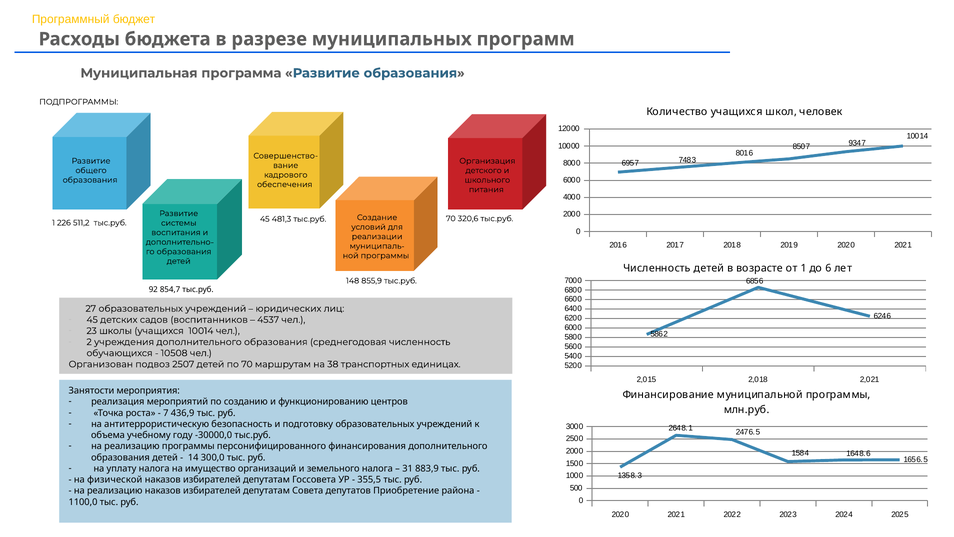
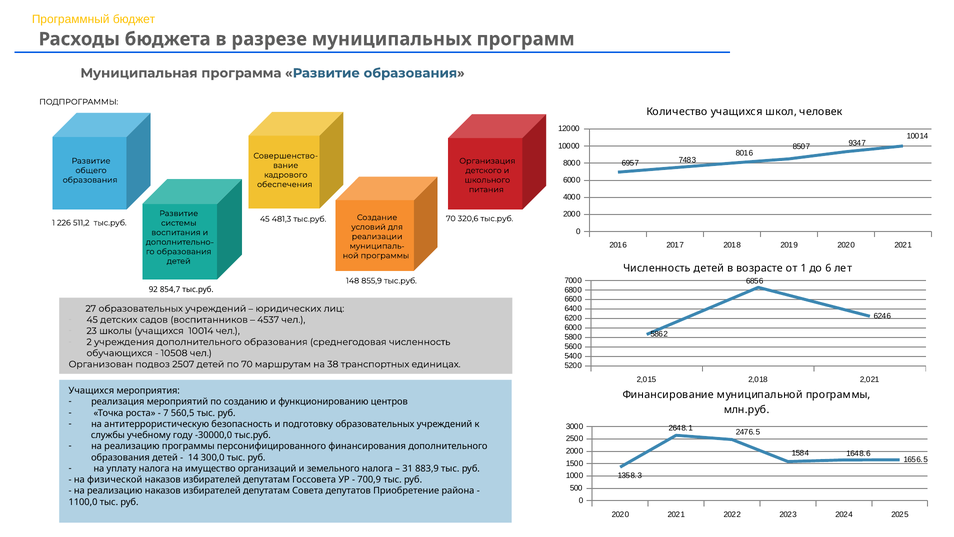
Занятости: Занятости -> Учащихся (91, 390)
436,9: 436,9 -> 560,5 (183, 413)
объема: объема -> службы (108, 435)
355,5: 355,5 -> 700,9 (369, 479)
